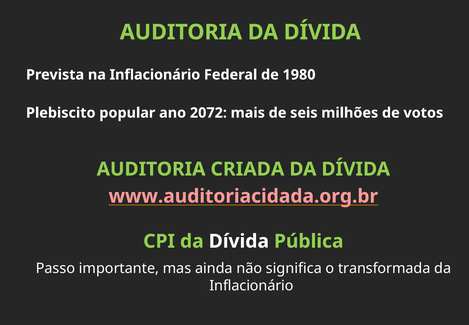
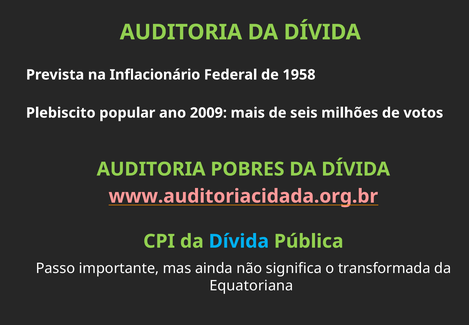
1980: 1980 -> 1958 (299, 75)
2072: 2072 -> 2009 (208, 113)
CRIADA: CRIADA -> POBRES (247, 169)
Dívida colour: white -> light blue (239, 241)
Inflacionário: Inflacionário -> Equatoriana (251, 285)
